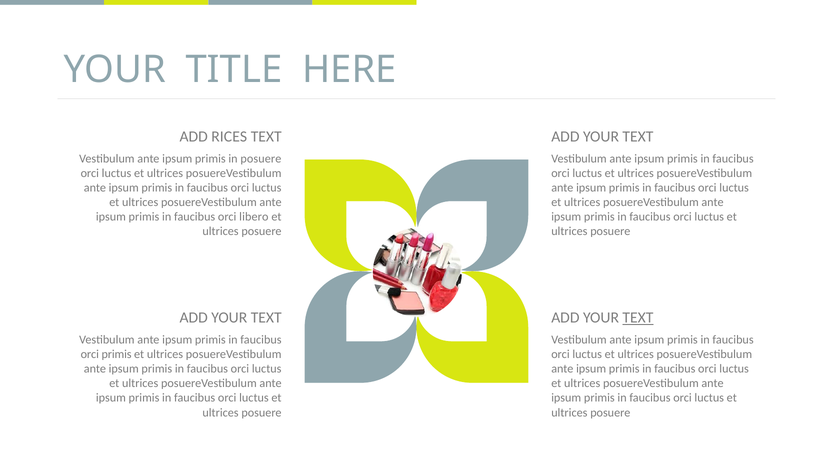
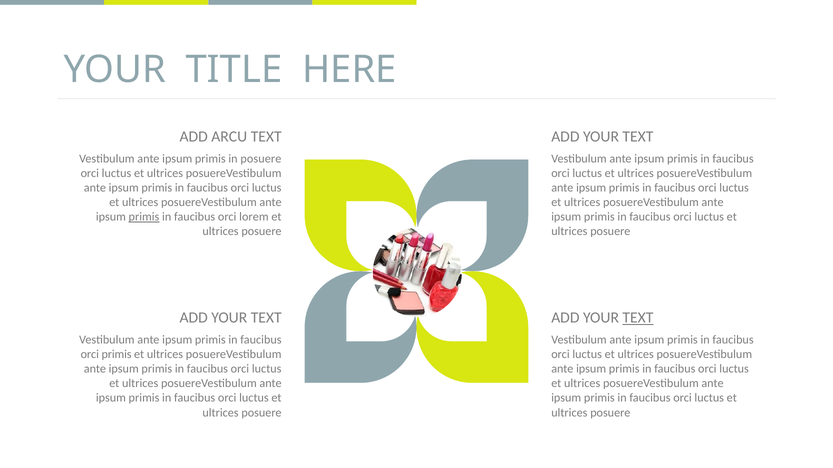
RICES: RICES -> ARCU (229, 137)
primis underline: none -> present (144, 217)
libero: libero -> lorem (254, 217)
